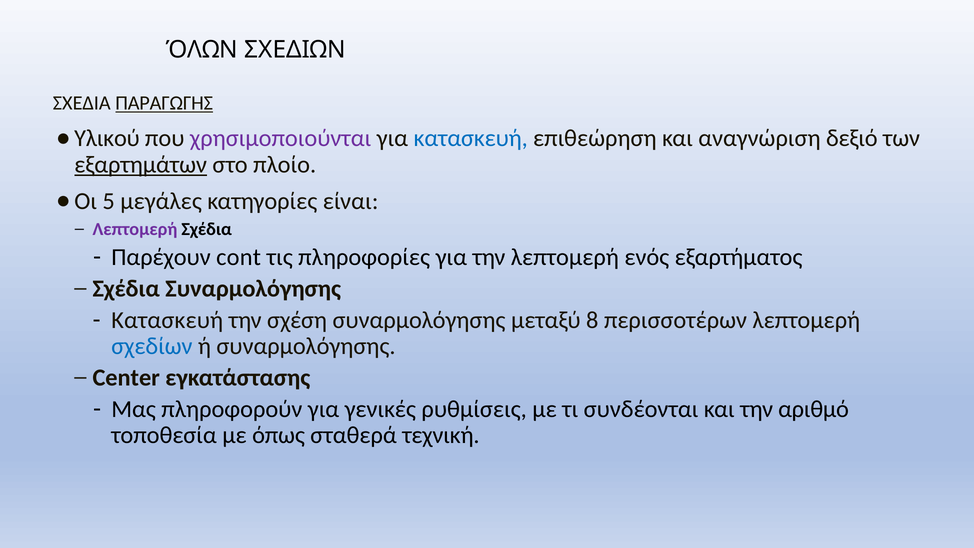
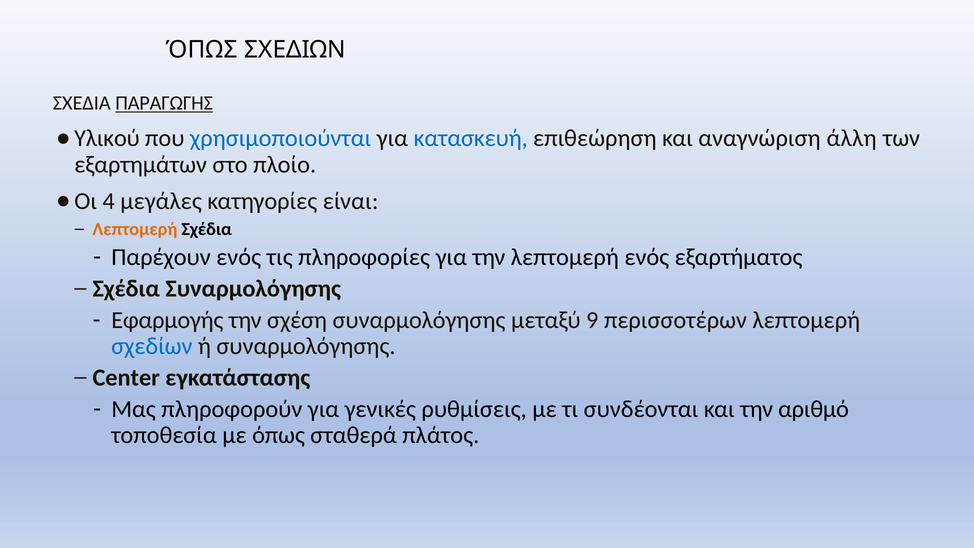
ΌΛΩΝ: ΌΛΩΝ -> ΌΠΩΣ (202, 50)
χρησιμοποιούνται colour: purple -> blue (281, 138)
δεξιό: δεξιό -> άλλη (852, 138)
εξαρτημάτων underline: present -> none (141, 165)
5: 5 -> 4 (109, 201)
Λεπτομερή colour: purple -> orange (135, 229)
Παρέχουν cont: cont -> ενός (239, 257)
Κατασκευή: Κατασκευή -> Εφαρμογής (167, 320)
8: 8 -> 9 (592, 320)
τεχνική: τεχνική -> πλάτος (441, 435)
